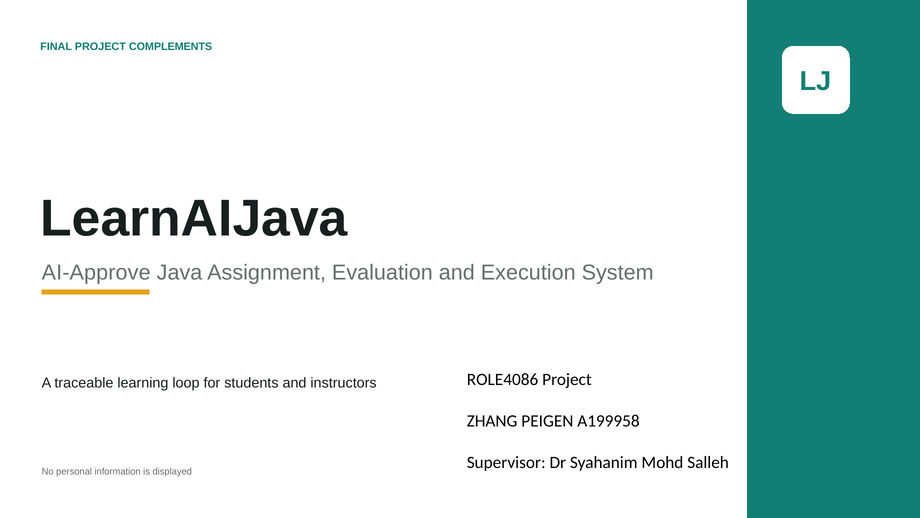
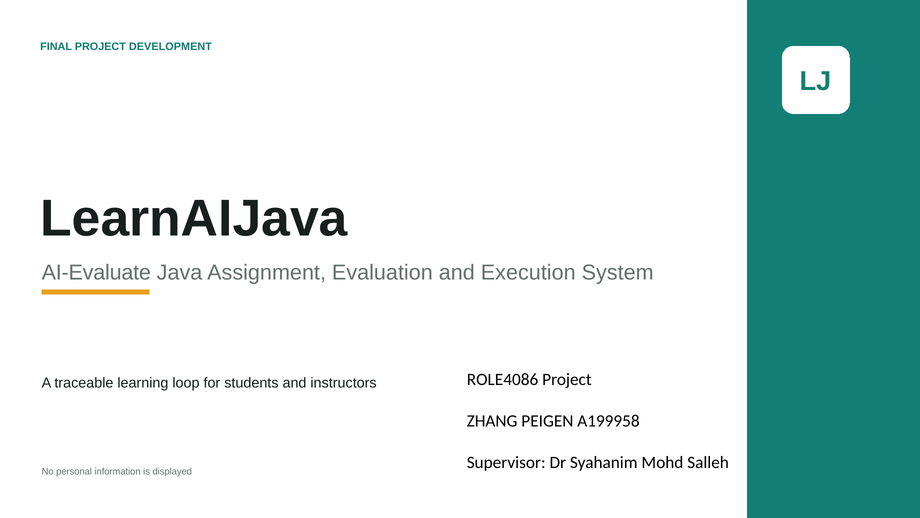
COMPLEMENTS: COMPLEMENTS -> DEVELOPMENT (170, 47)
AI-Approve: AI-Approve -> AI-Evaluate (96, 273)
